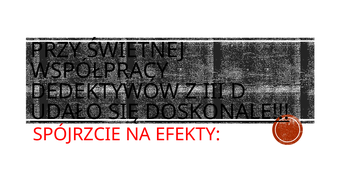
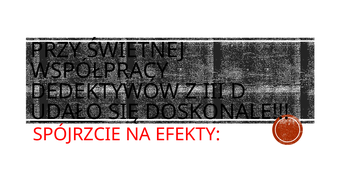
DOSKONALE underline: present -> none (217, 112)
